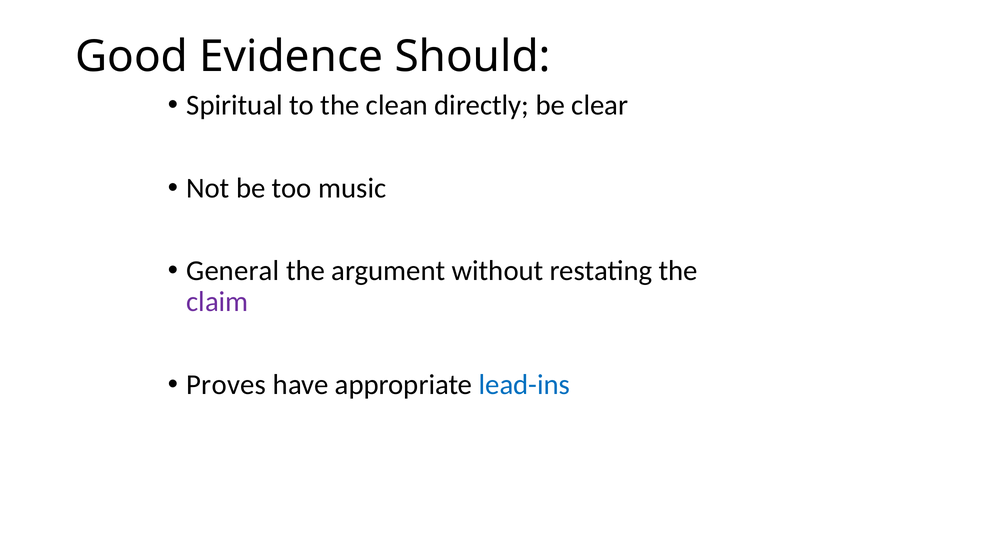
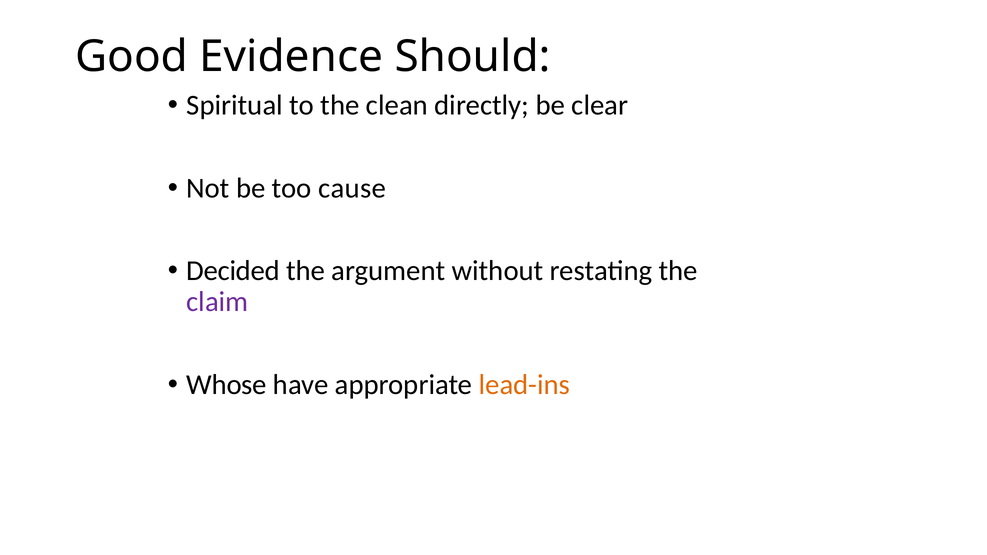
music: music -> cause (352, 188)
General: General -> Decided (233, 271)
Proves: Proves -> Whose (227, 385)
lead-ins colour: blue -> orange (524, 385)
